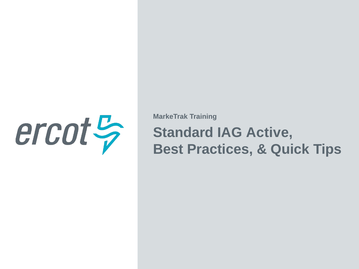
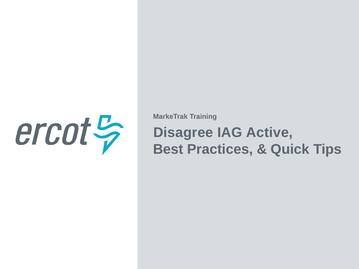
Standard: Standard -> Disagree (183, 133)
